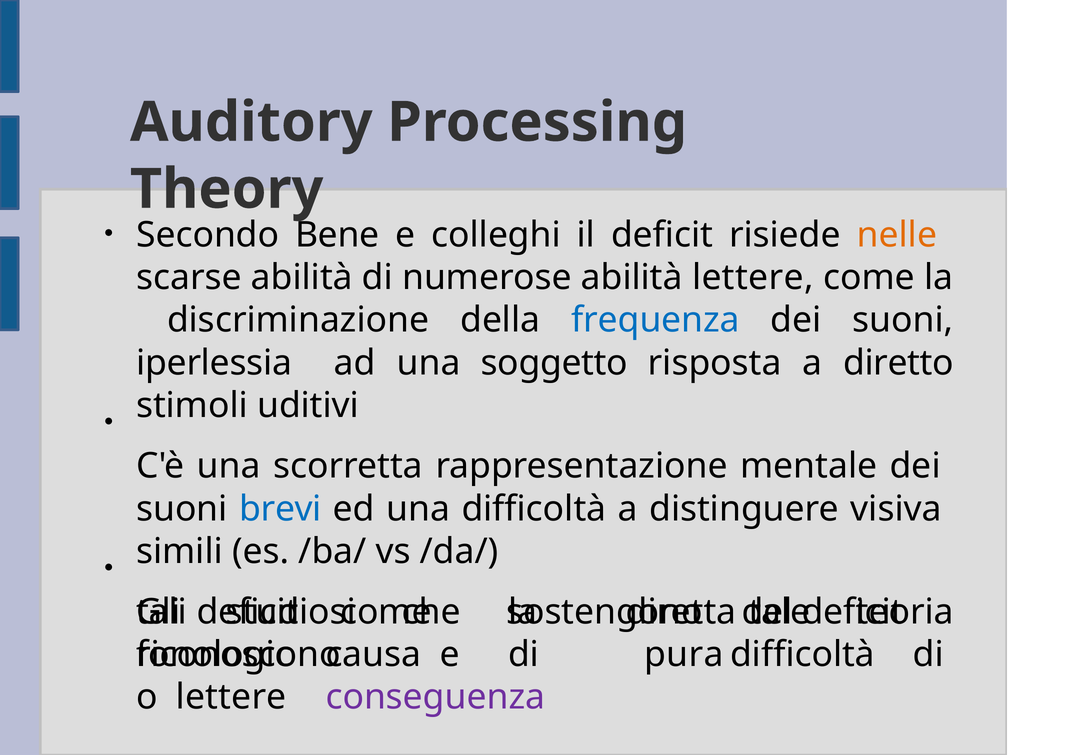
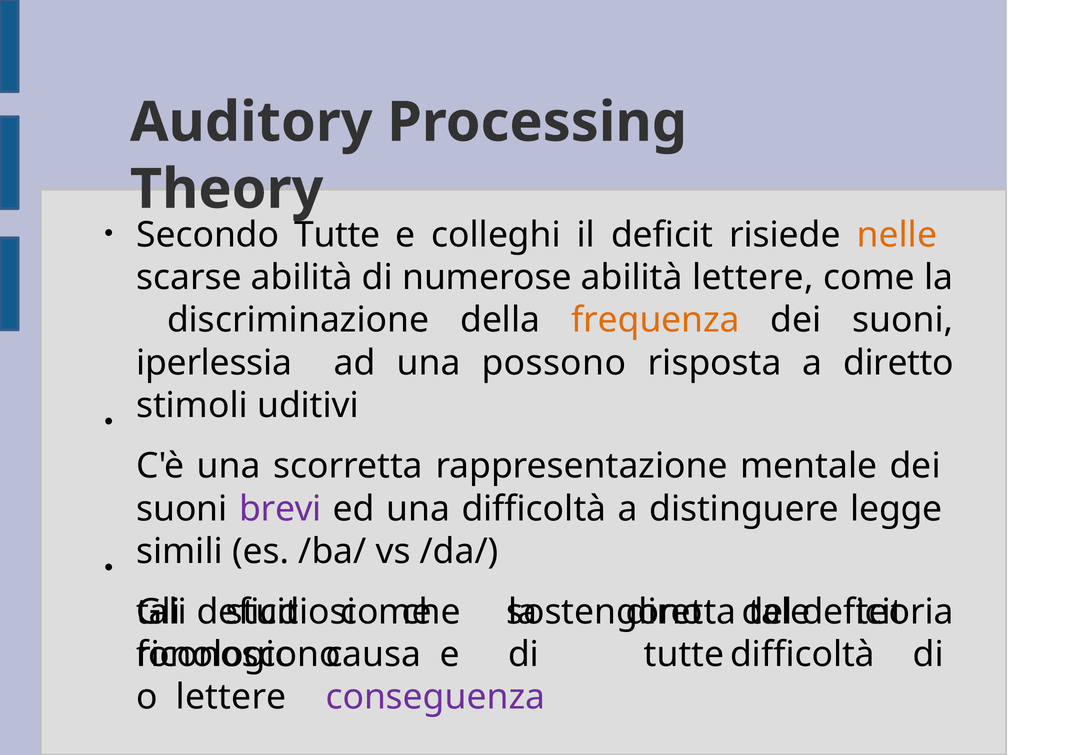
Secondo Bene: Bene -> Tutte (337, 235)
frequenza colour: blue -> orange (655, 320)
soggetto: soggetto -> possono (554, 363)
brevi colour: blue -> purple (280, 509)
visiva: visiva -> legge (896, 509)
pura: pura -> tutte (684, 654)
